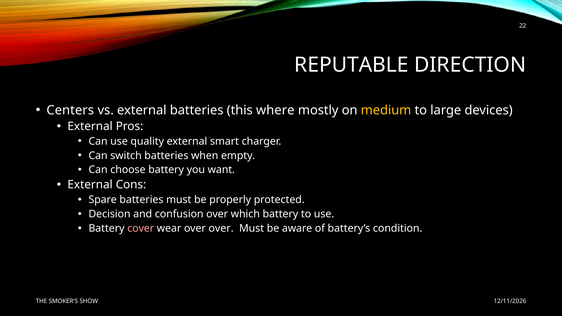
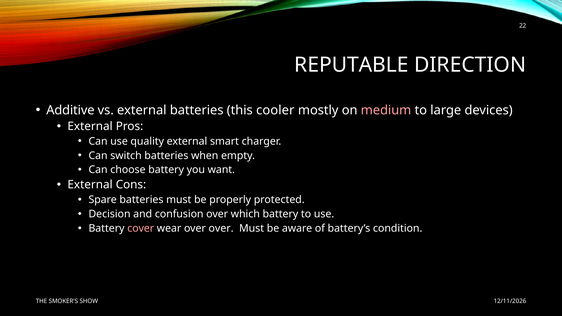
Centers: Centers -> Additive (70, 110)
where: where -> cooler (275, 110)
medium colour: yellow -> pink (386, 110)
